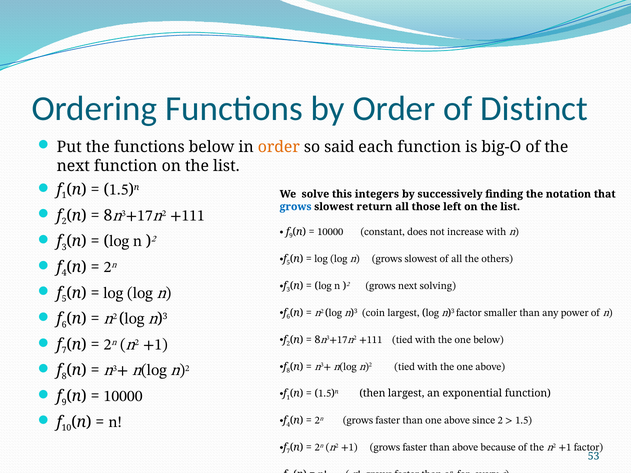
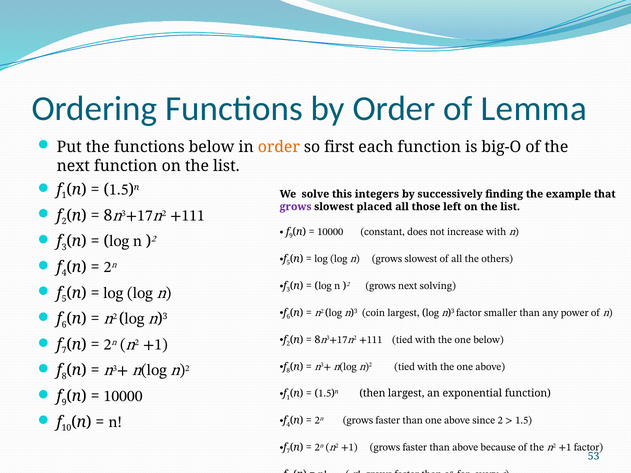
Distinct: Distinct -> Lemma (534, 109)
said: said -> first (339, 147)
notation: notation -> example (568, 194)
grows colour: blue -> purple (296, 207)
return: return -> placed (374, 207)
